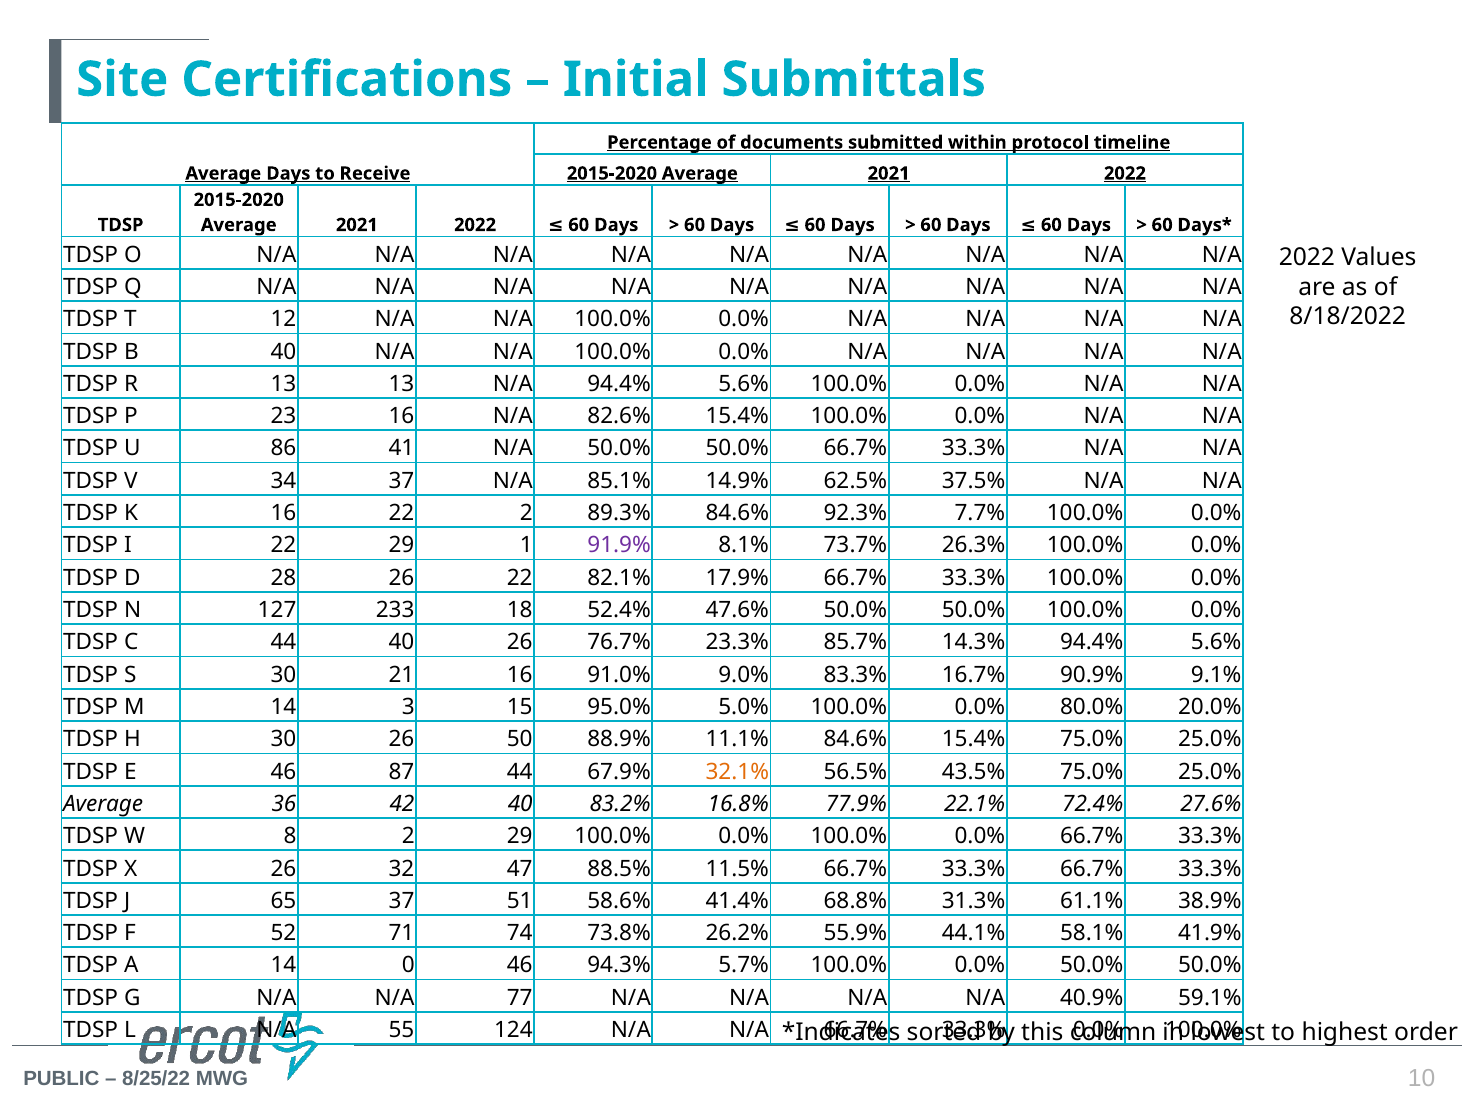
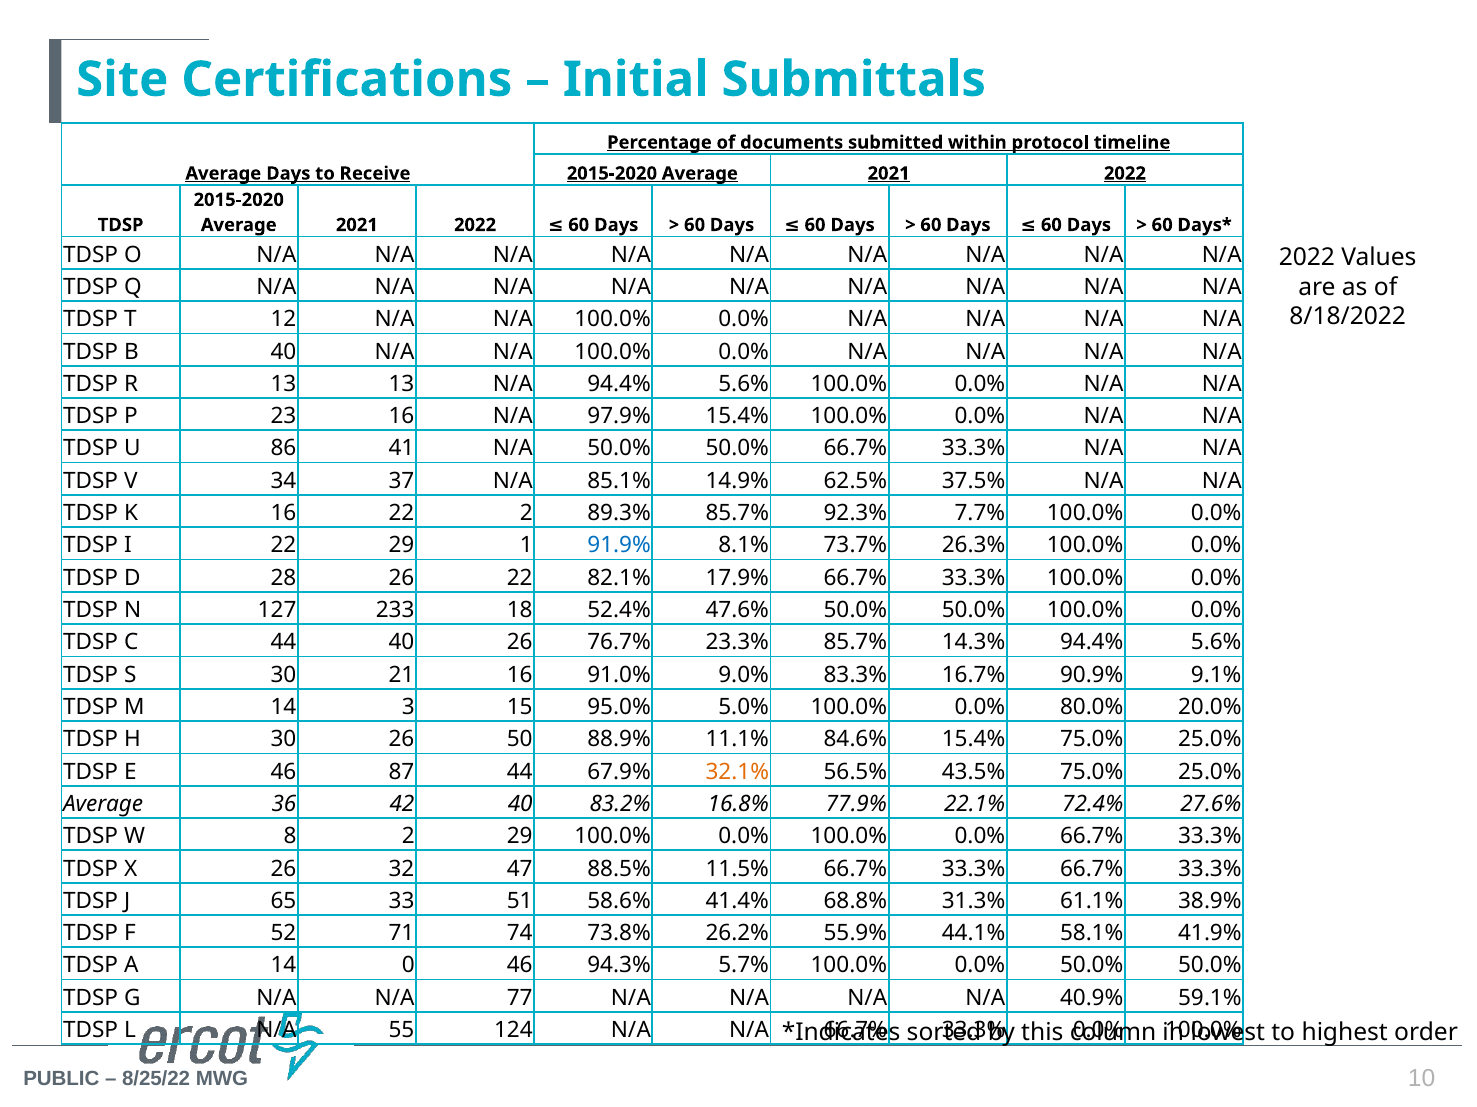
82.6%: 82.6% -> 97.9% (619, 417)
89.3% 84.6%: 84.6% -> 85.7% (737, 514)
91.9% colour: purple -> blue (619, 546)
65 37: 37 -> 33 (402, 901)
